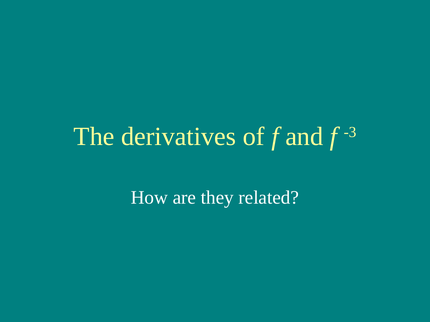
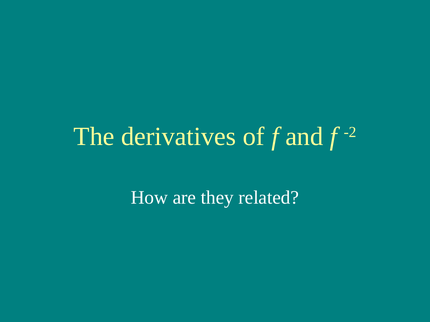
-3: -3 -> -2 (350, 132)
